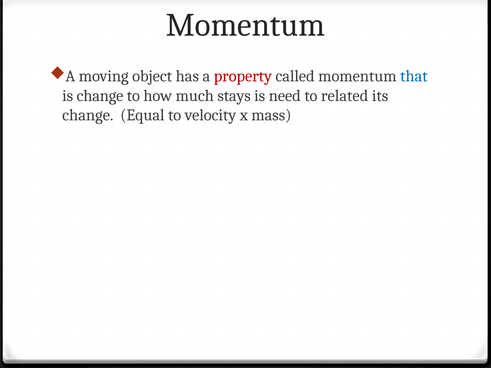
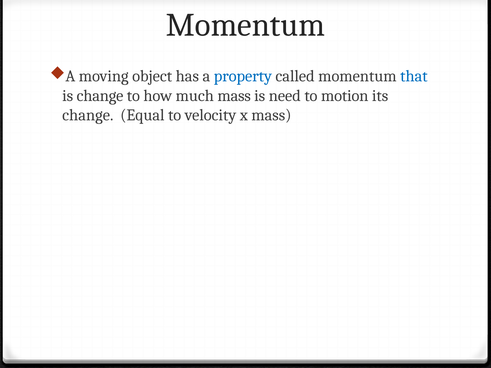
property colour: red -> blue (243, 76)
much stays: stays -> mass (234, 96)
related: related -> motion (345, 96)
